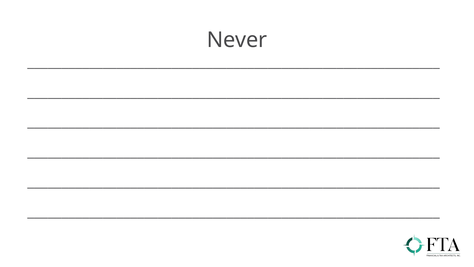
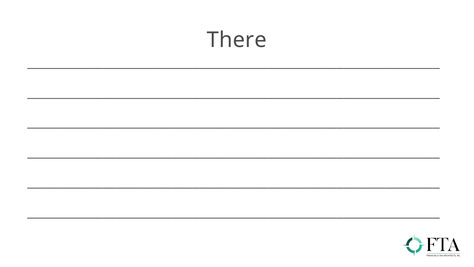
Never: Never -> There (237, 40)
